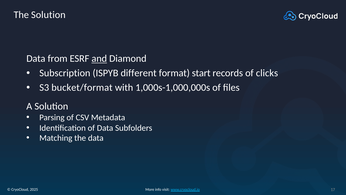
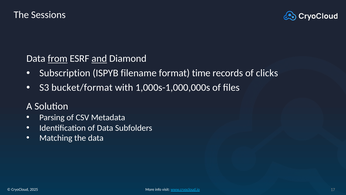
The Solution: Solution -> Sessions (48, 15)
from underline: none -> present (58, 58)
different: different -> filename (139, 73)
start: start -> time (201, 73)
